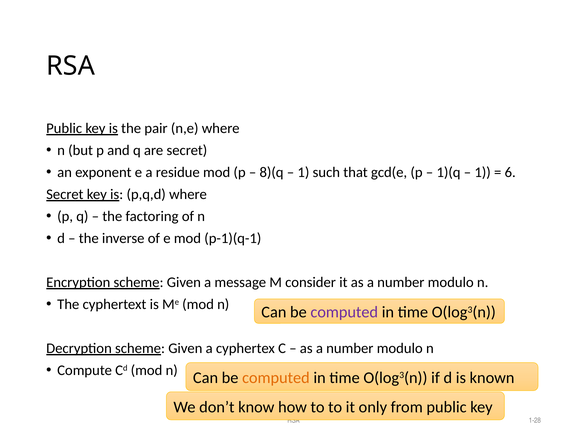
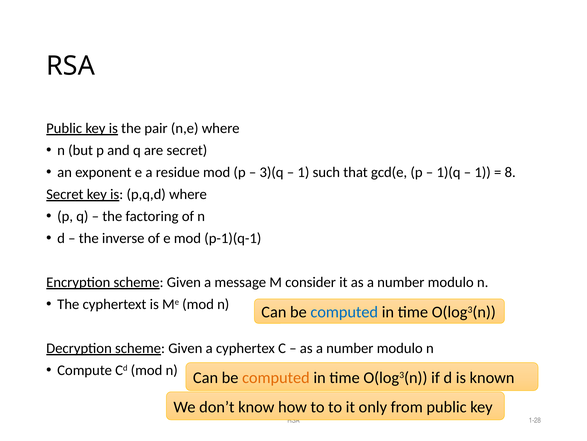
8)(q: 8)(q -> 3)(q (272, 172)
6: 6 -> 8 (510, 172)
computed colour: purple -> blue (344, 312)
